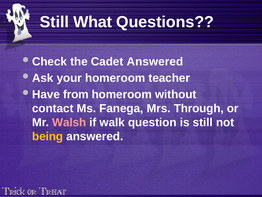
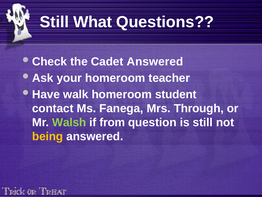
from: from -> walk (76, 94)
without: without -> student (176, 94)
Walsh colour: pink -> light green (69, 122)
walk: walk -> from (112, 122)
